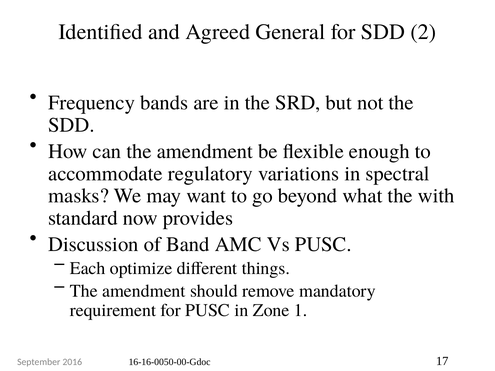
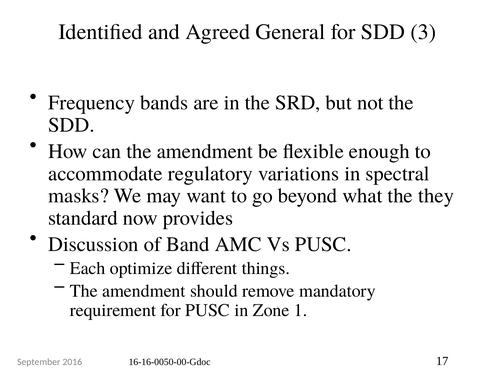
2: 2 -> 3 (423, 32)
with: with -> they (436, 196)
